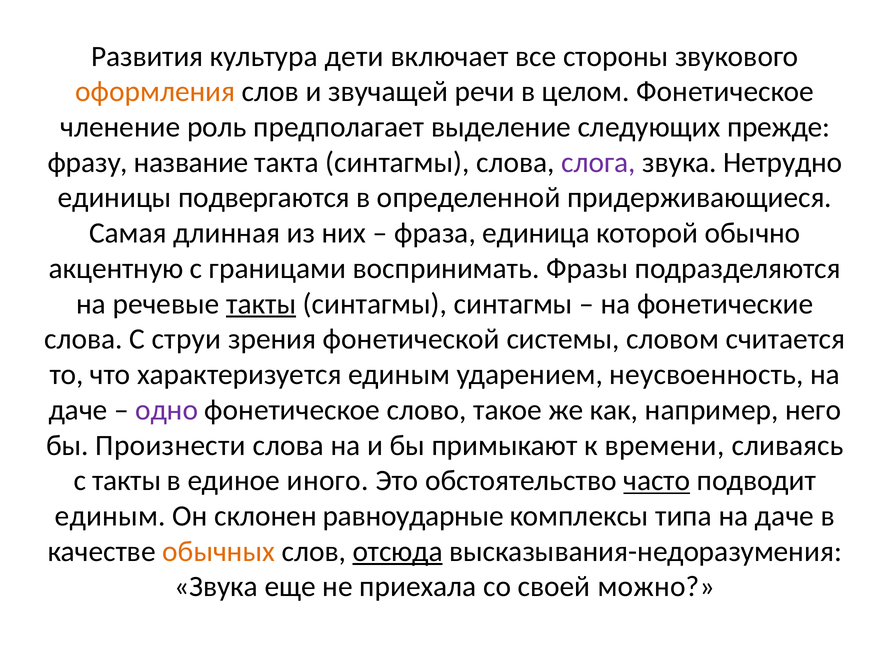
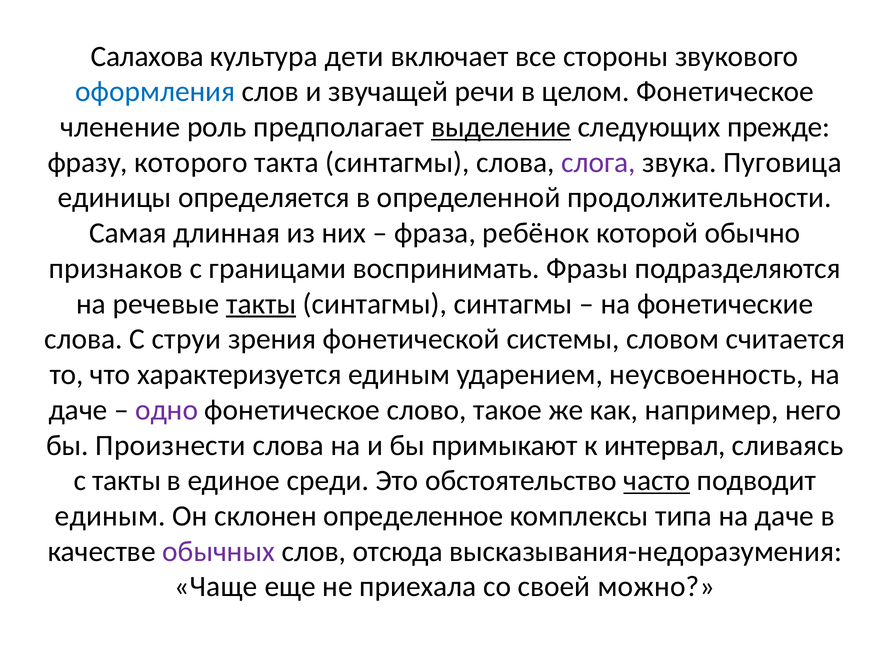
Развития: Развития -> Салахова (147, 56)
оформления colour: orange -> blue (155, 92)
выделение underline: none -> present (501, 127)
название: название -> которого (191, 162)
Нетрудно: Нетрудно -> Пуговица (783, 162)
подвергаются: подвергаются -> определяется (264, 198)
придерживающиеся: придерживающиеся -> продолжительности (699, 198)
единица: единица -> ребёнок (536, 233)
акцентную: акцентную -> признаков (116, 268)
времени: времени -> интервал (665, 445)
иного: иного -> среди (328, 480)
равноударные: равноударные -> определенное (413, 515)
обычных colour: orange -> purple (219, 551)
отсюда underline: present -> none (398, 551)
Звука: Звука -> Чаще (216, 586)
